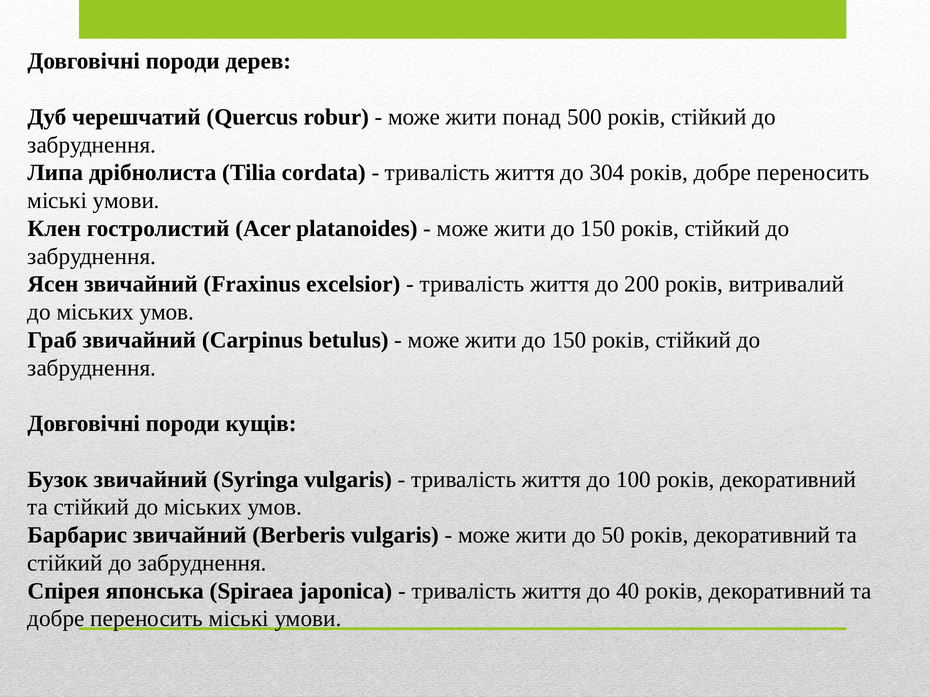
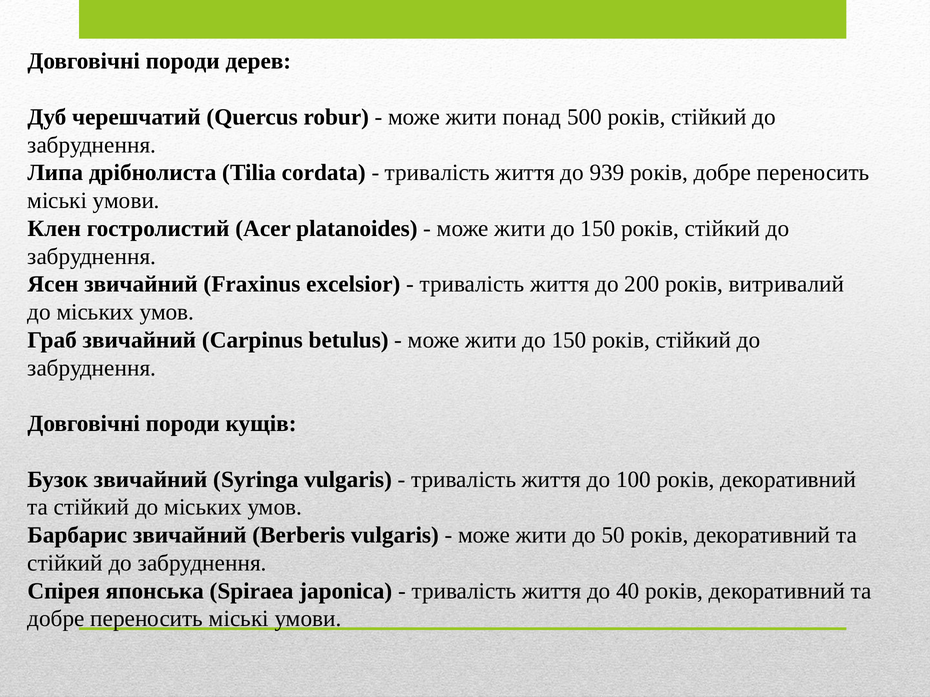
304: 304 -> 939 (607, 173)
